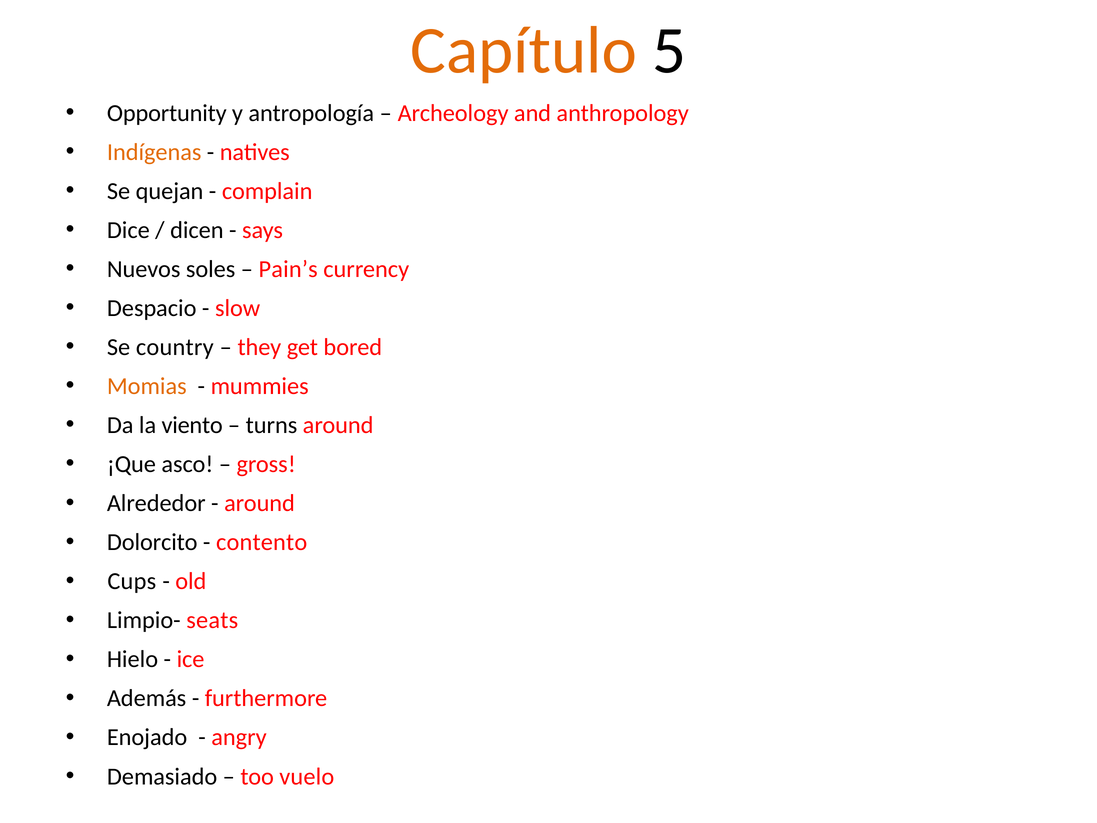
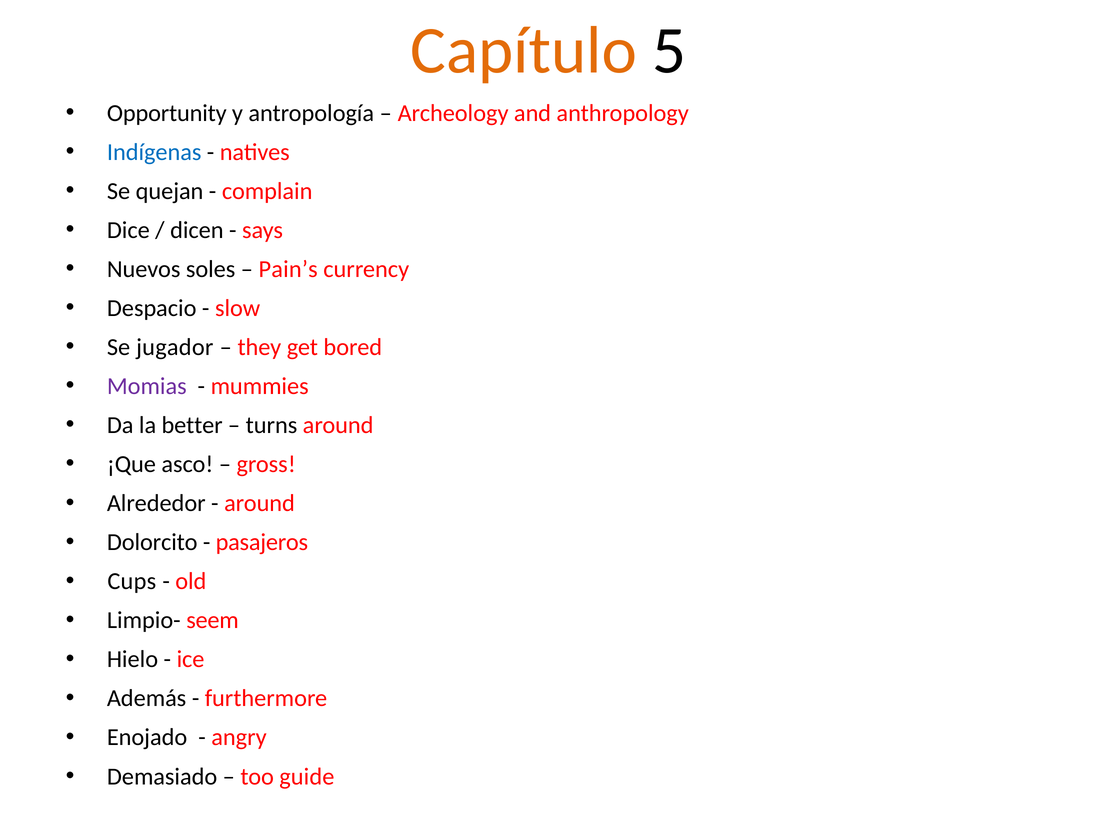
Indígenas colour: orange -> blue (154, 152)
country: country -> jugador (175, 347)
Momias colour: orange -> purple (147, 386)
viento: viento -> better (192, 425)
contento: contento -> pasajeros (262, 542)
seats: seats -> seem (213, 620)
vuelo: vuelo -> guide (307, 776)
